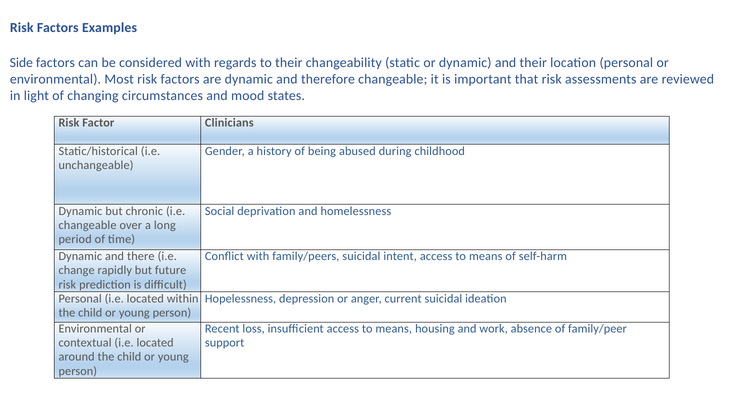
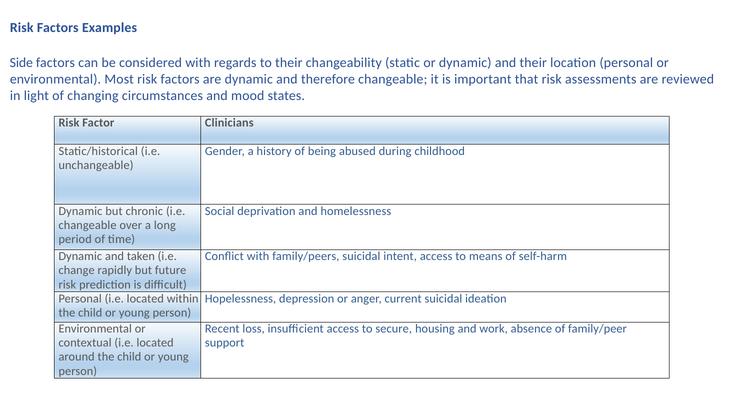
there: there -> taken (141, 257)
insufficient access to means: means -> secure (394, 329)
